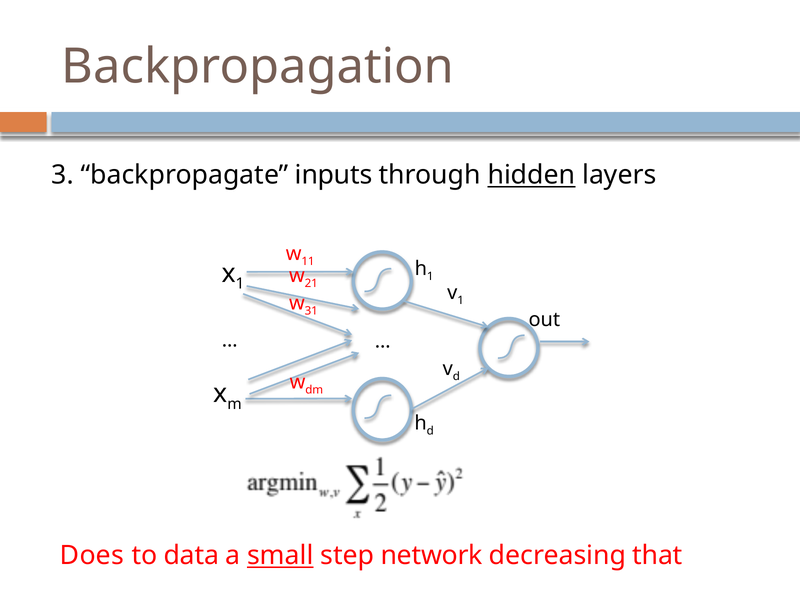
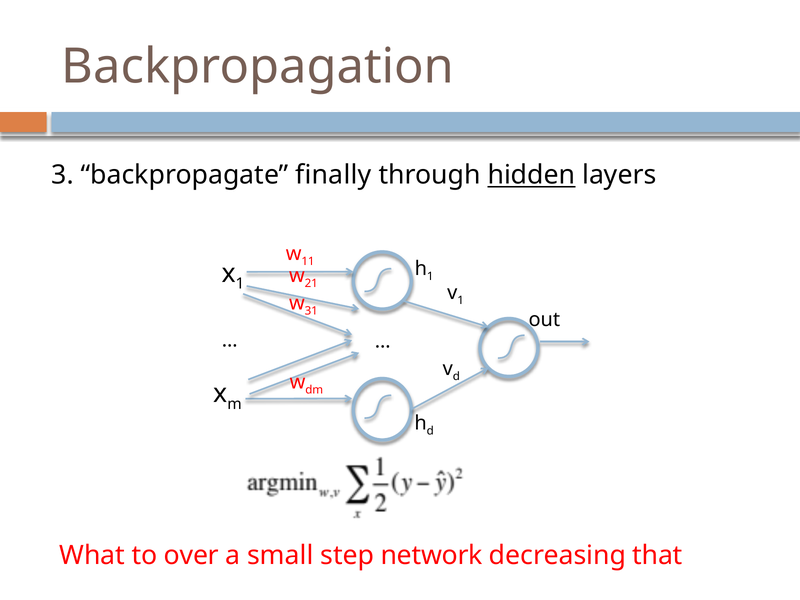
inputs: inputs -> finally (333, 175)
Does: Does -> What (92, 556)
data: data -> over (191, 556)
small underline: present -> none (280, 556)
